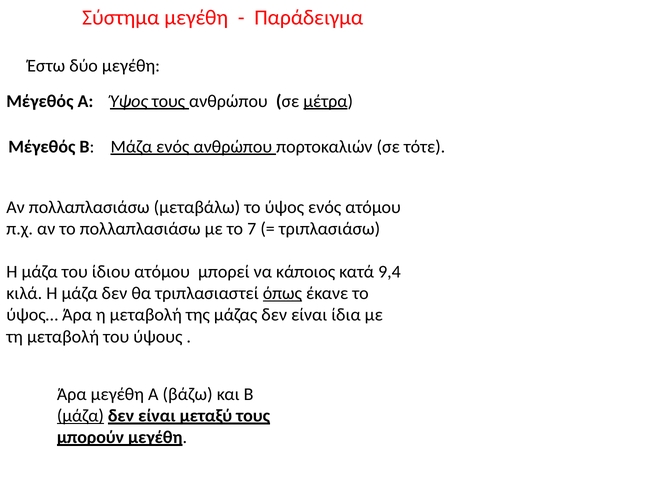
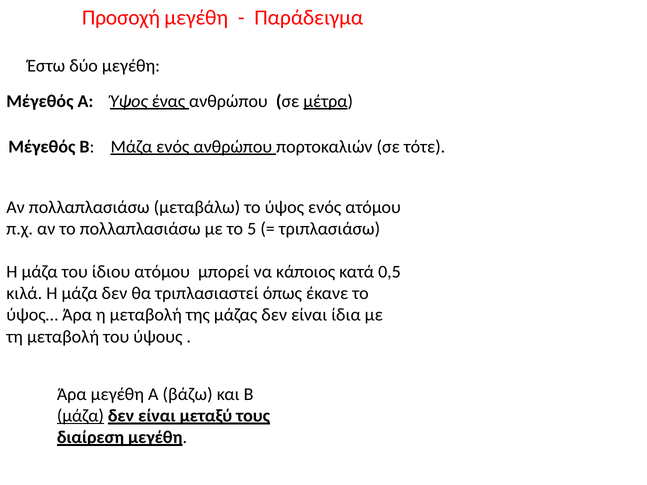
Σύστημα: Σύστημα -> Προσοχή (121, 18)
Ύψος τους: τους -> ένας (168, 101)
7: 7 -> 5 (252, 229)
9,4: 9,4 -> 0,5 (389, 272)
όπως underline: present -> none (282, 294)
μπορούν: μπορούν -> διαίρεση (90, 437)
